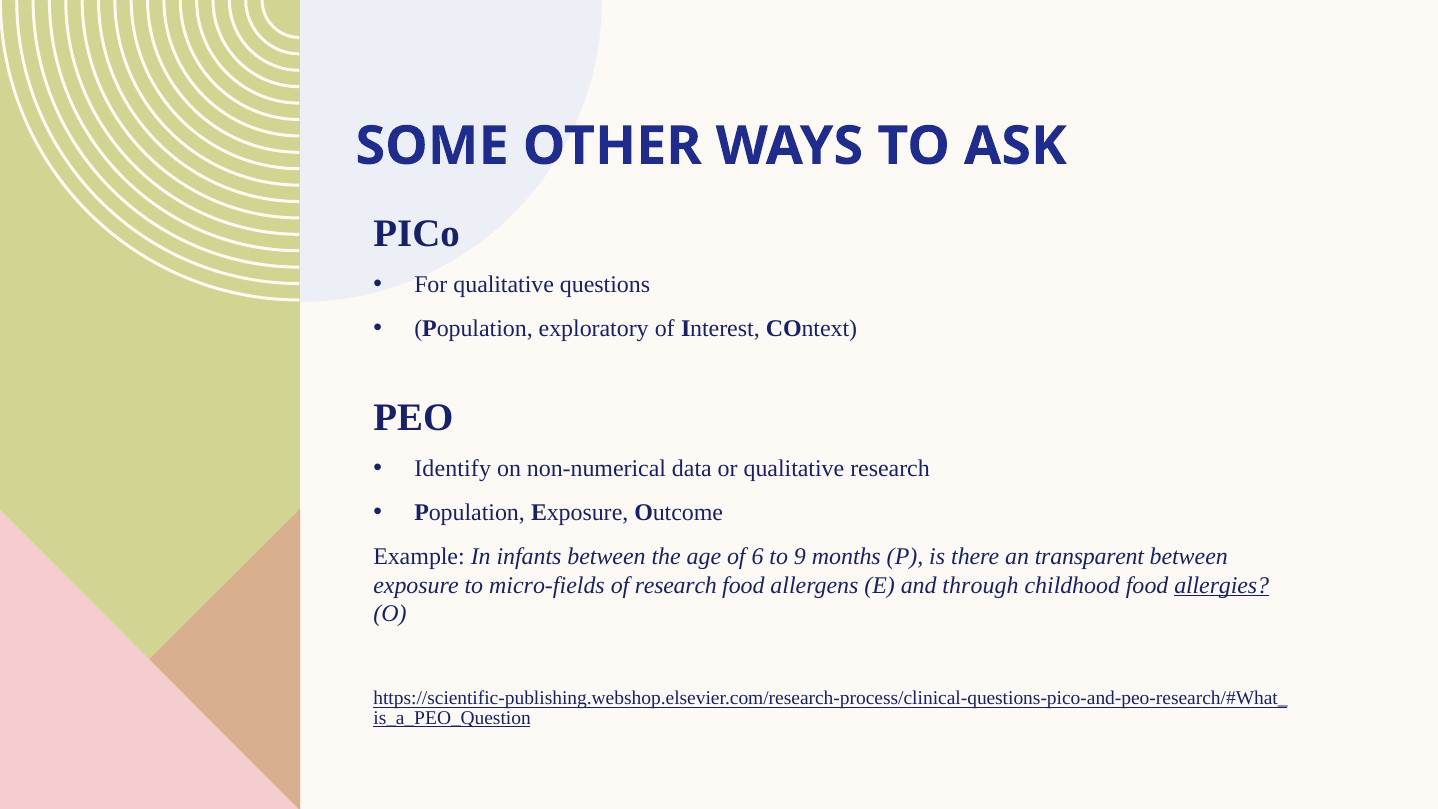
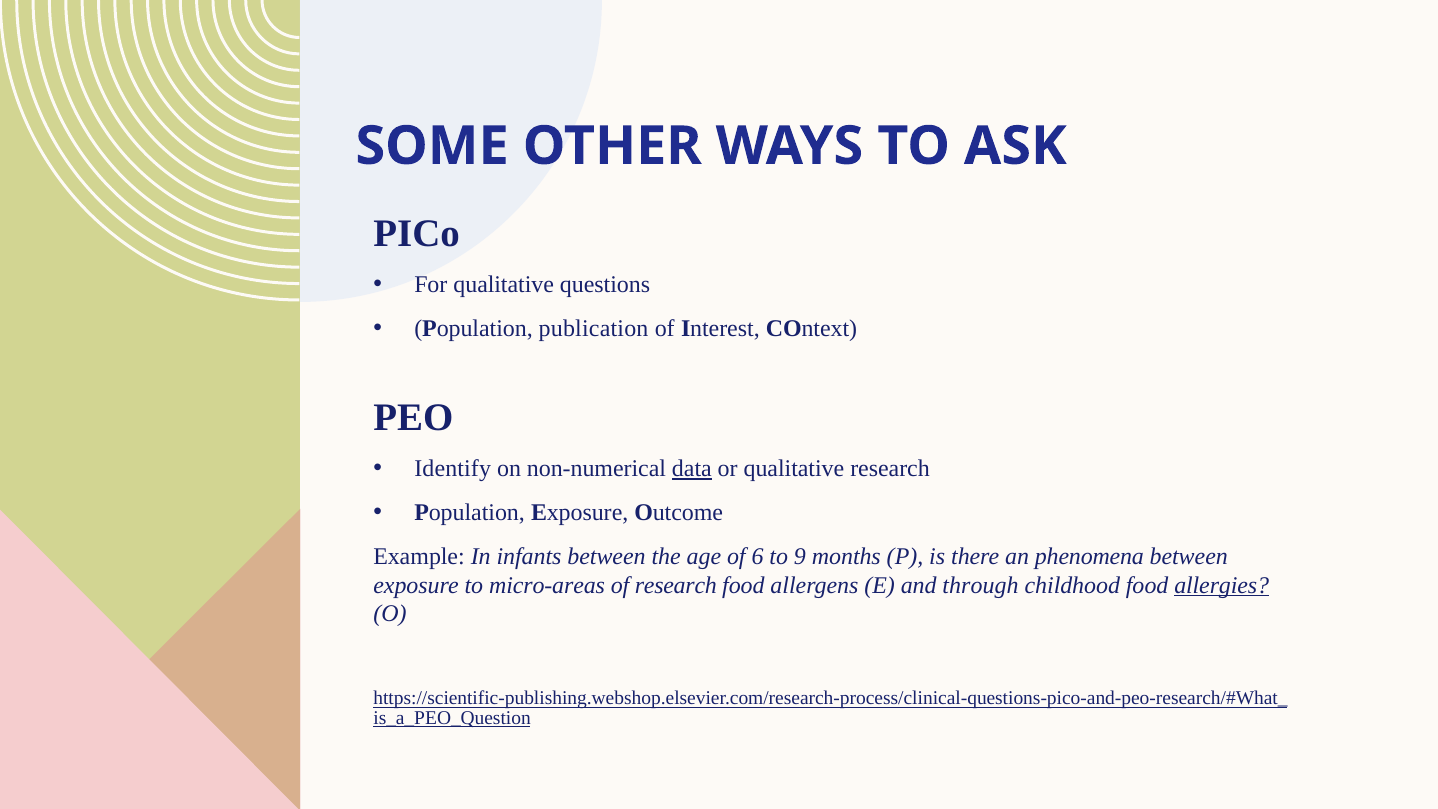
exploratory: exploratory -> publication (594, 329)
data underline: none -> present (692, 469)
transparent: transparent -> phenomena (1089, 556)
micro-fields: micro-fields -> micro-areas (547, 585)
